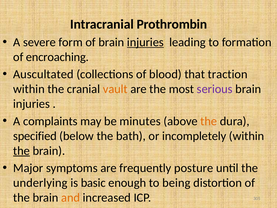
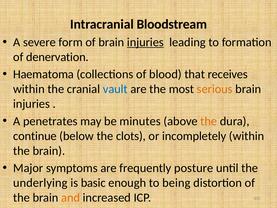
Prothrombin: Prothrombin -> Bloodstream (172, 24)
encroaching: encroaching -> denervation (57, 57)
Auscultated: Auscultated -> Haematoma (43, 74)
traction: traction -> receives (228, 74)
vault colour: orange -> blue (115, 89)
serious colour: purple -> orange (215, 89)
complaints: complaints -> penetrates (50, 121)
specified: specified -> continue (35, 136)
bath: bath -> clots (131, 136)
the underline: present -> none (22, 151)
